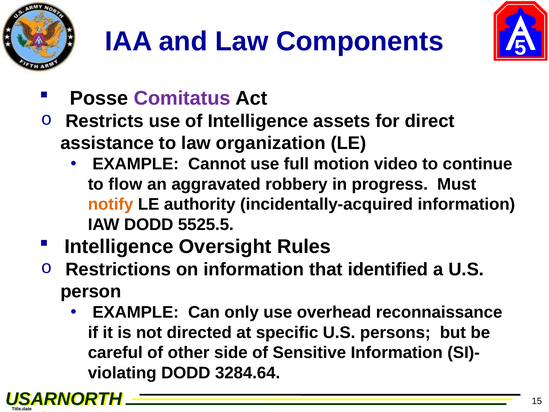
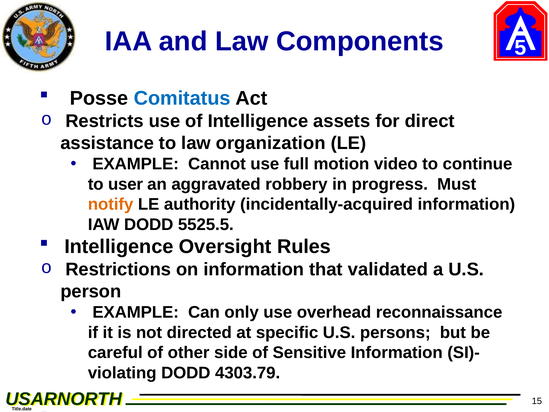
Comitatus colour: purple -> blue (182, 98)
flow: flow -> user (126, 184)
identified: identified -> validated (388, 269)
3284.64: 3284.64 -> 4303.79 (248, 373)
